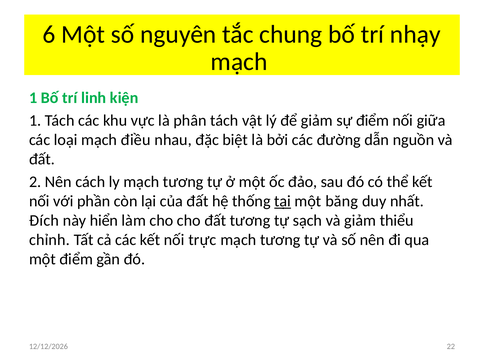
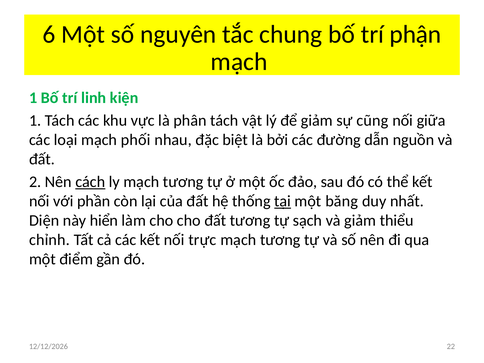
nhạy: nhạy -> phận (415, 34)
sự điểm: điểm -> cũng (372, 121)
điều: điều -> phối (136, 140)
cách underline: none -> present (90, 182)
Đích: Đích -> Diện (44, 221)
